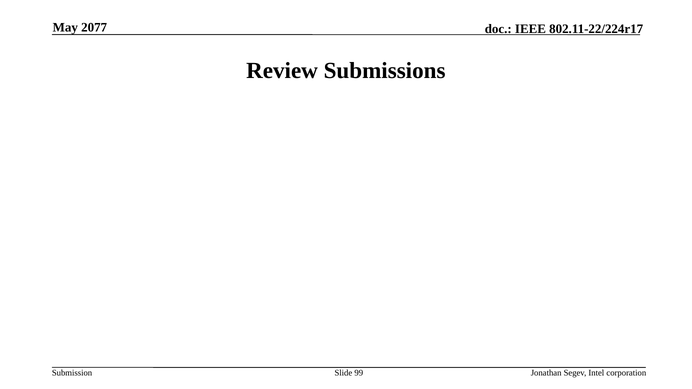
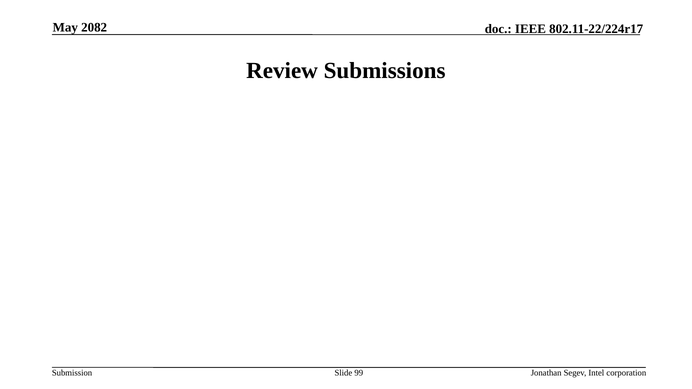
2077: 2077 -> 2082 (94, 28)
